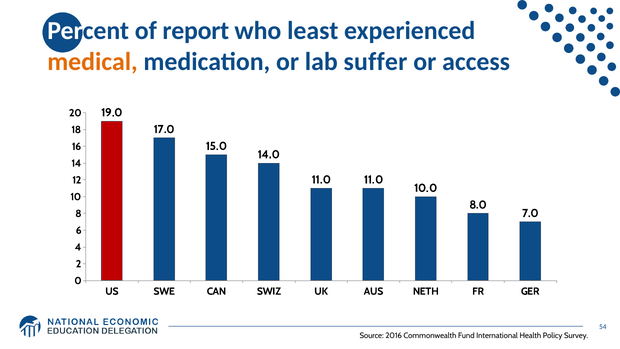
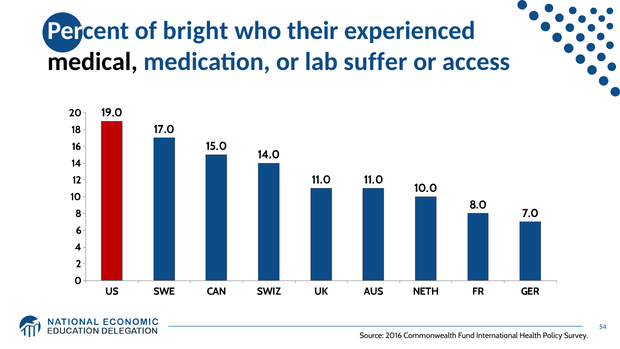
report: report -> bright (195, 31)
least: least -> their (313, 31)
medical colour: orange -> black (92, 62)
